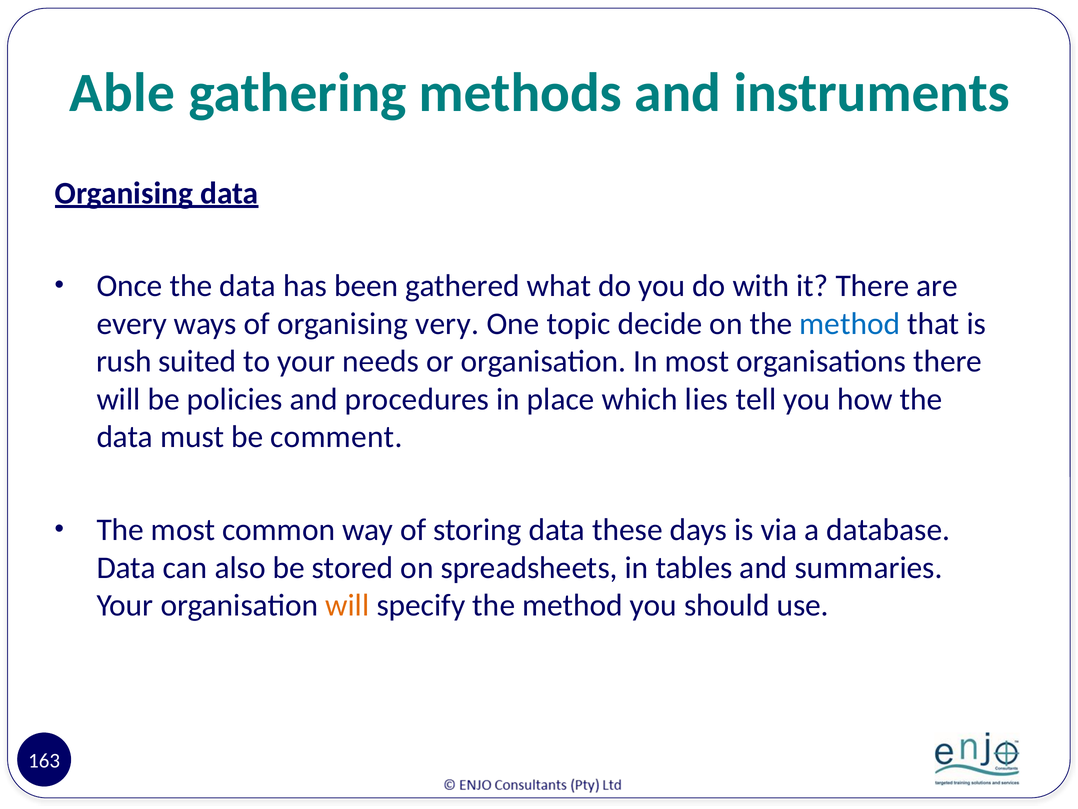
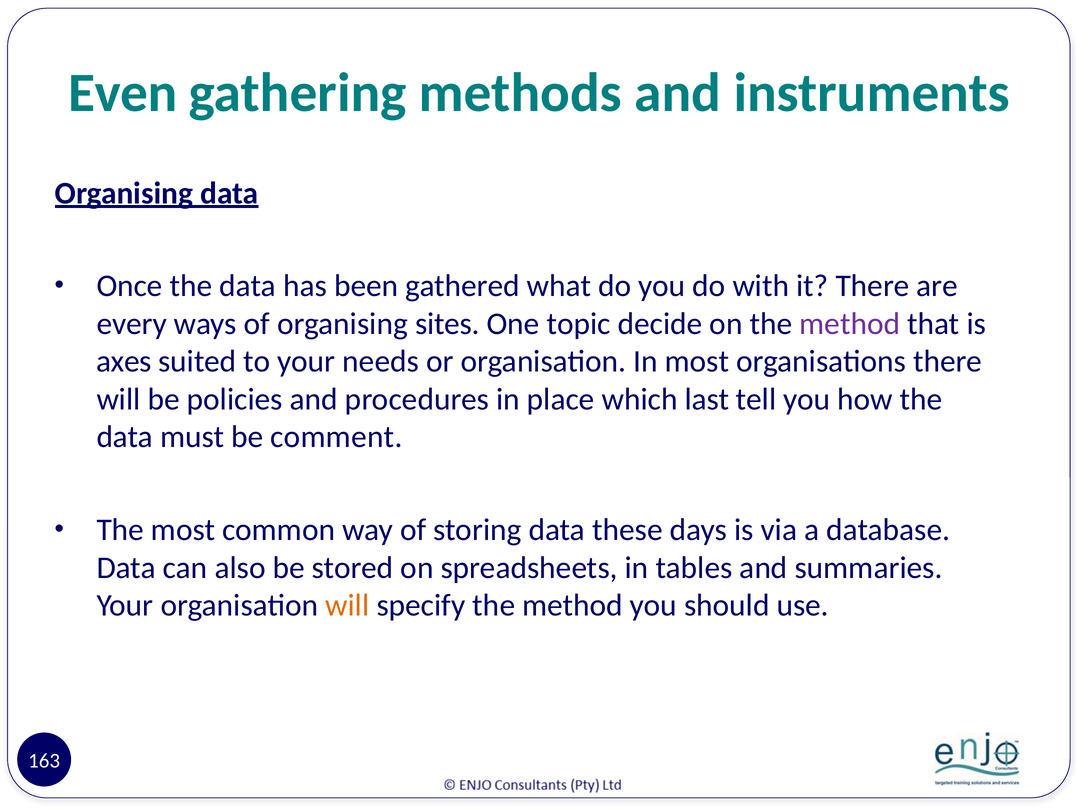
Able: Able -> Even (123, 93)
very: very -> sites (447, 324)
method colour: blue -> purple (850, 324)
rush: rush -> axes (124, 361)
lies: lies -> last (707, 399)
